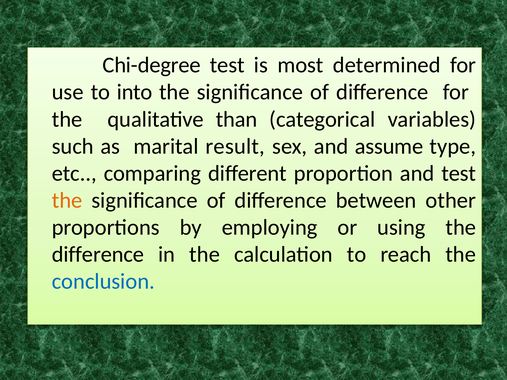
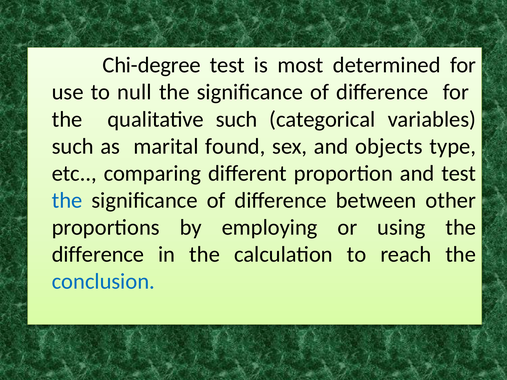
into: into -> null (134, 92)
qualitative than: than -> such (237, 119)
result: result -> found (235, 146)
assume: assume -> objects (389, 146)
the colour: orange -> blue (67, 201)
